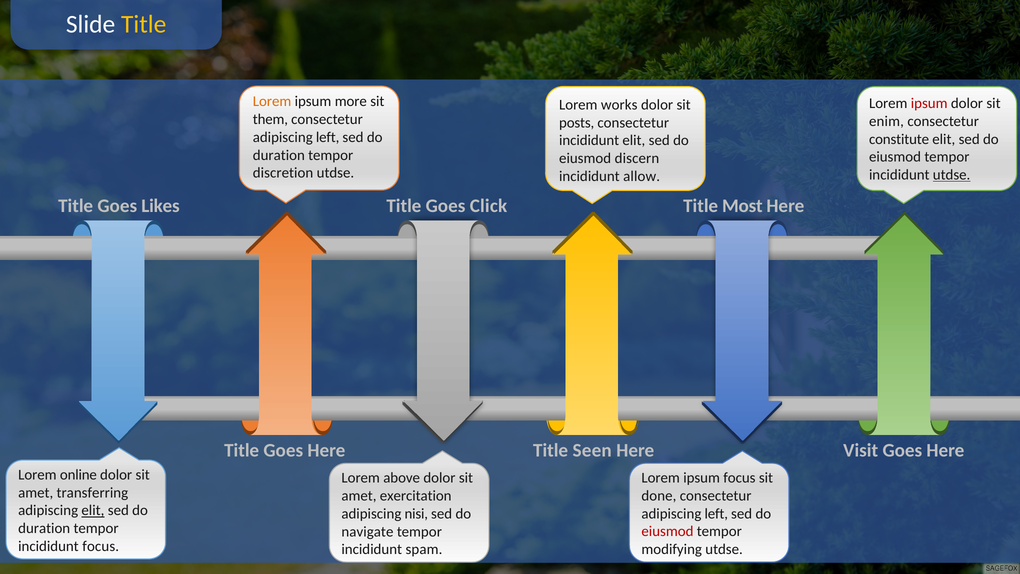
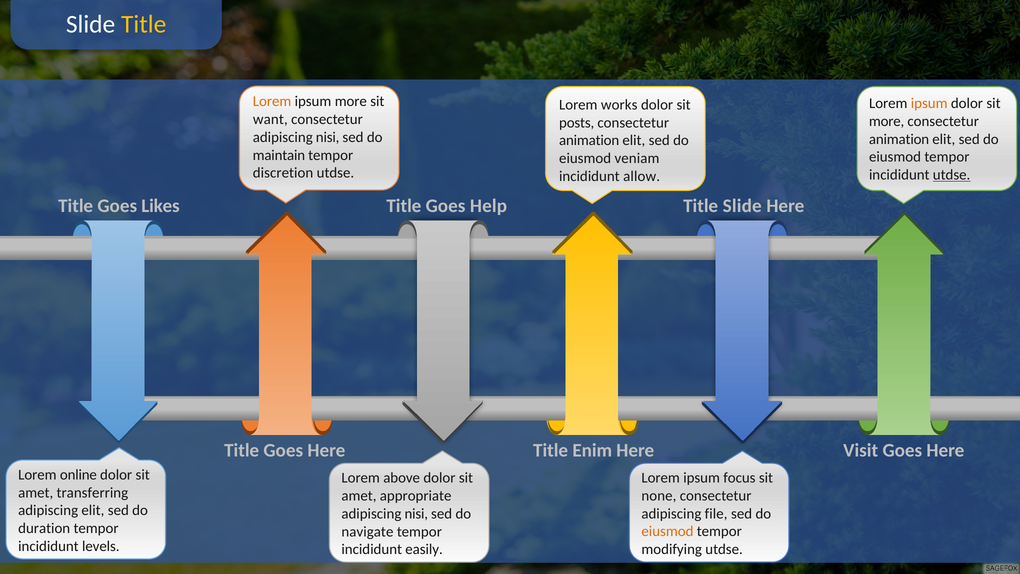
ipsum colour: red -> orange (929, 103)
them: them -> want (270, 119)
enim: enim -> more (887, 121)
left: left -> nisi (328, 137)
constitute: constitute -> animation (899, 139)
incididunt: incididunt -> animation (589, 140)
duration: duration -> maintain (279, 155)
discern: discern -> veniam (637, 158)
Most: Most -> Slide (742, 206)
Click: Click -> Help (489, 206)
Seen: Seen -> Enim (592, 450)
done: done -> none (659, 496)
exercitation: exercitation -> appropriate (416, 496)
elit underline: present -> none (93, 510)
left: left -> file (716, 513)
eiusmod colour: red -> orange (667, 531)
incididunt focus: focus -> levels (101, 546)
spam: spam -> easily (424, 549)
